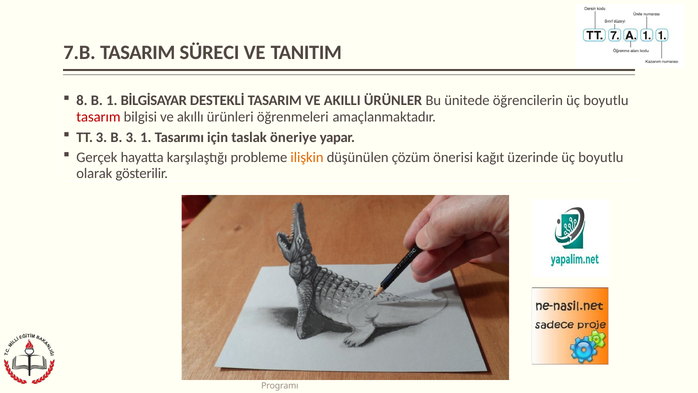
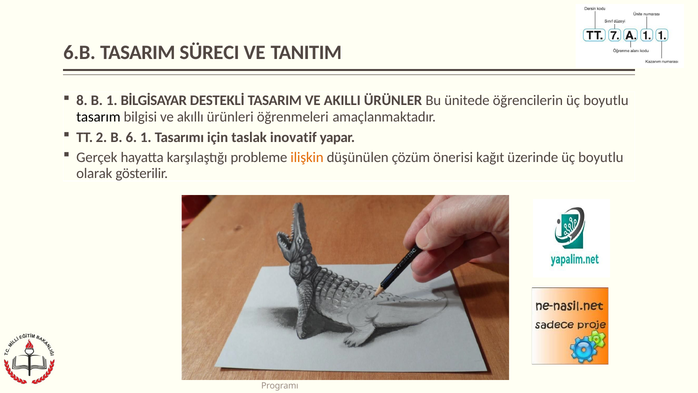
7.B: 7.B -> 6.B (79, 52)
tasarım colour: red -> black (98, 117)
TT 3: 3 -> 2 (101, 137)
B 3: 3 -> 6 (131, 137)
öneriye: öneriye -> inovatif (293, 137)
